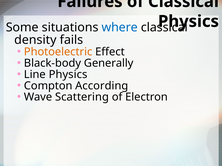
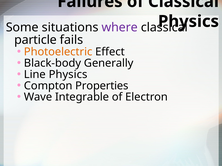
where colour: blue -> purple (120, 27)
density: density -> particle (35, 40)
According: According -> Properties (102, 86)
Scattering: Scattering -> Integrable (82, 97)
